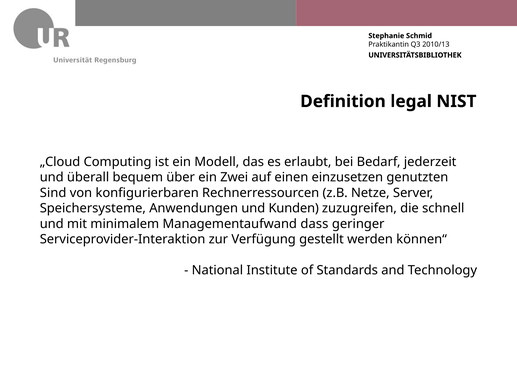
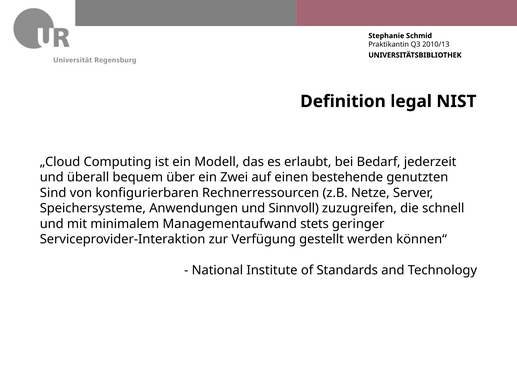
einzusetzen: einzusetzen -> bestehende (347, 178)
Kunden: Kunden -> Sinnvoll (294, 209)
dass: dass -> stets (315, 224)
